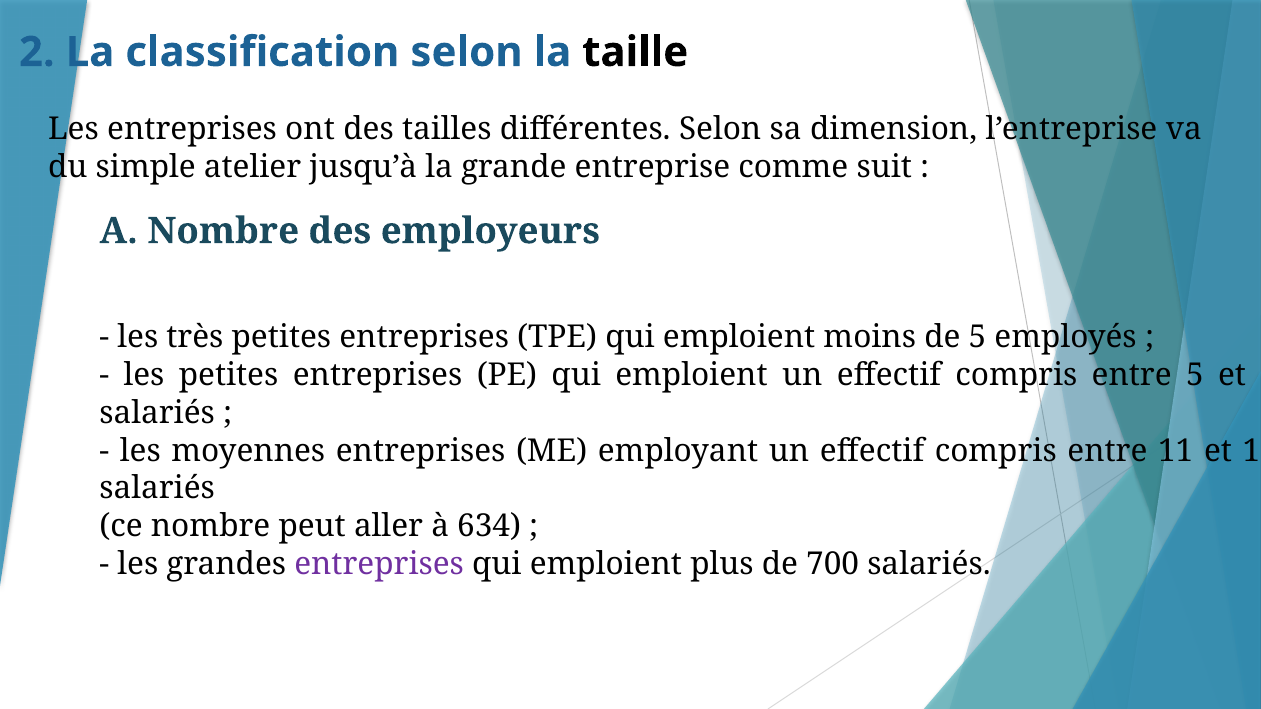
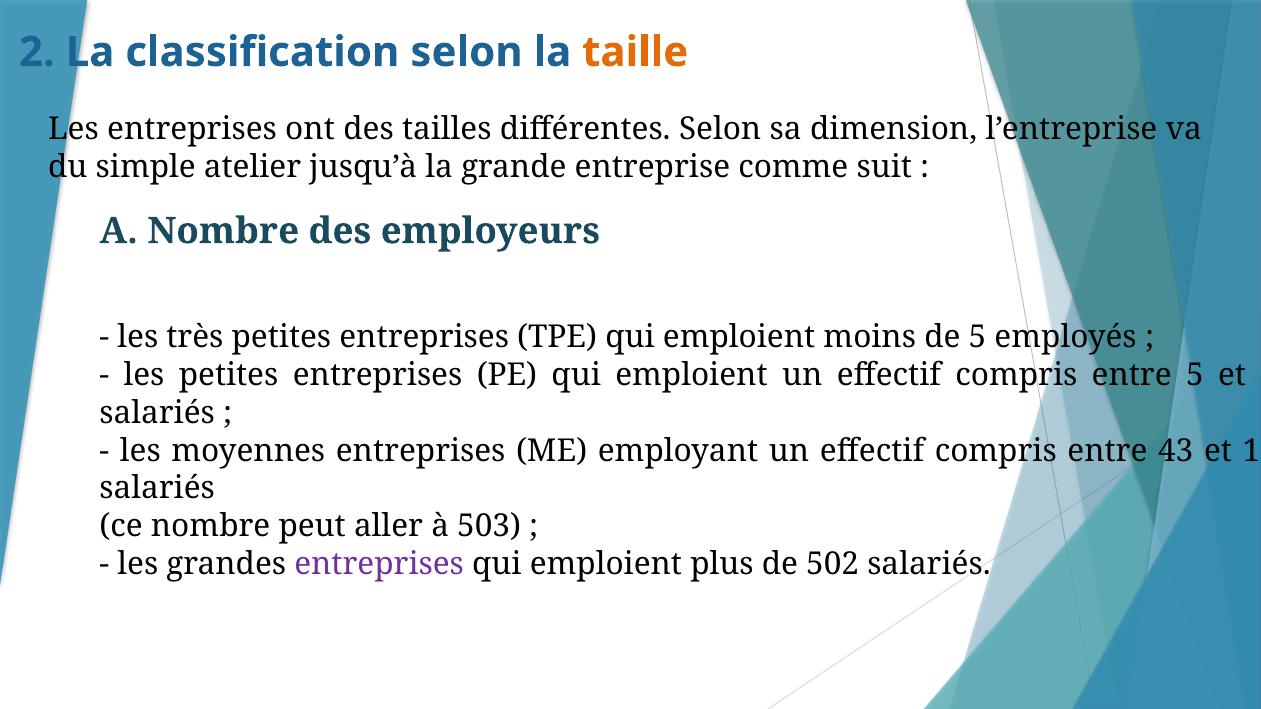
taille colour: black -> orange (635, 52)
11: 11 -> 43 (1176, 451)
634: 634 -> 503 (489, 527)
700: 700 -> 502 (833, 564)
